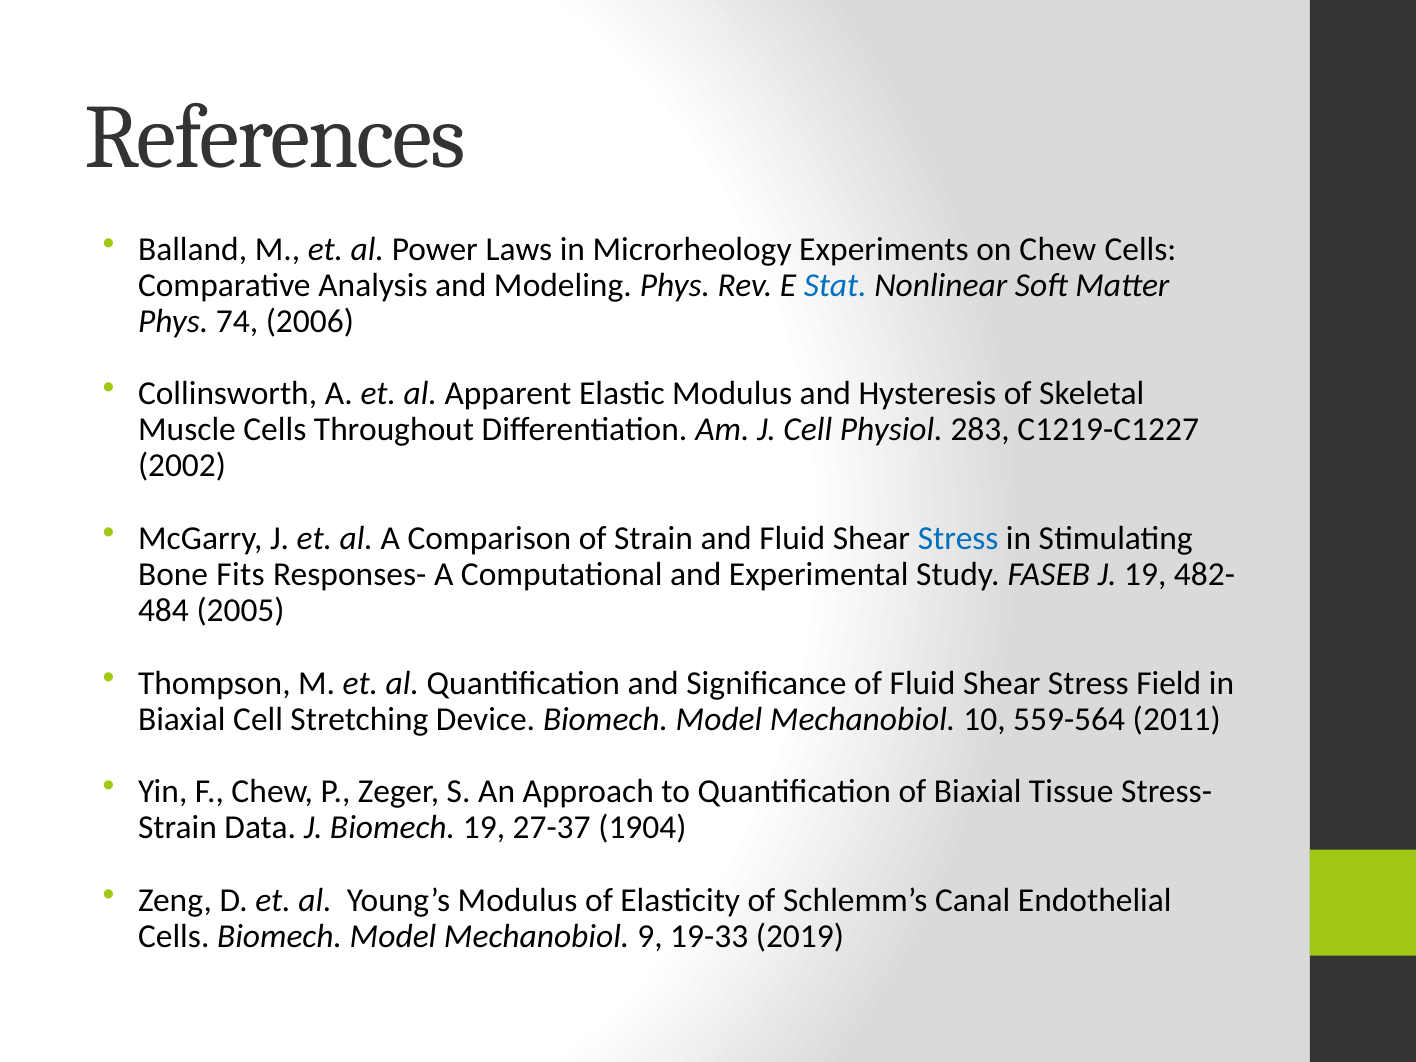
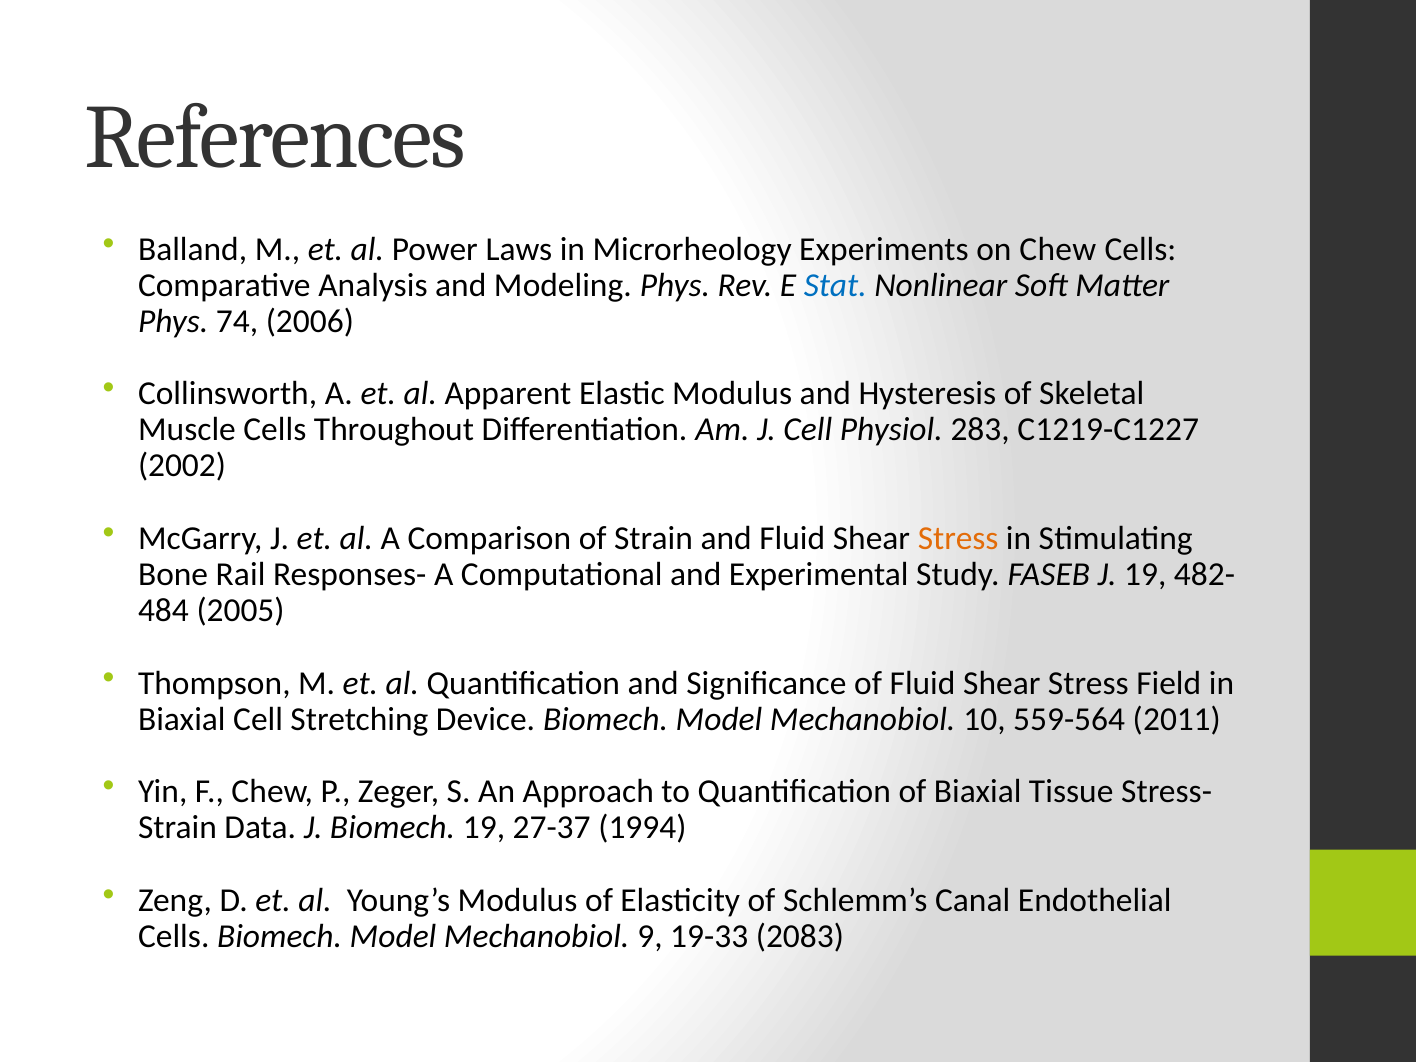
Stress colour: blue -> orange (958, 538)
Fits: Fits -> Rail (241, 574)
1904: 1904 -> 1994 (642, 828)
2019: 2019 -> 2083 (800, 936)
